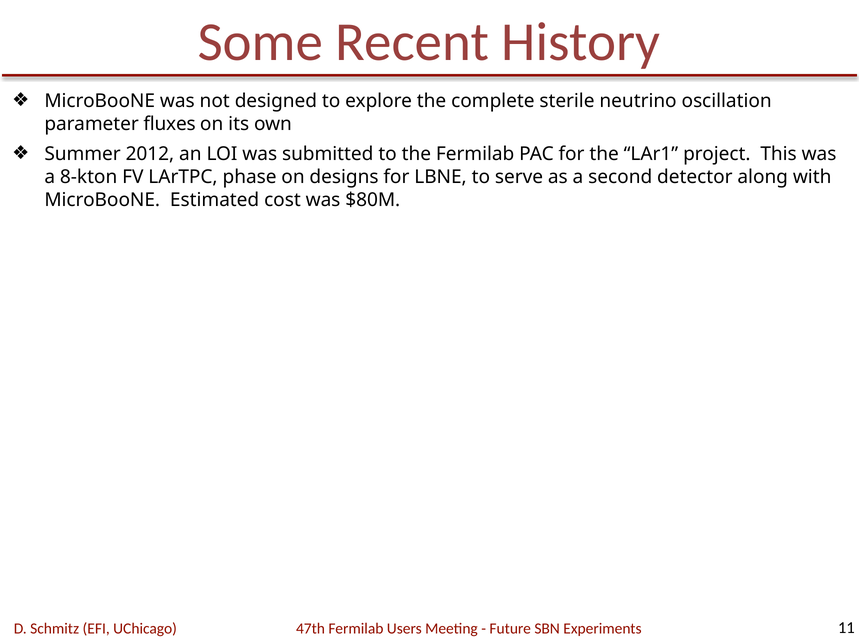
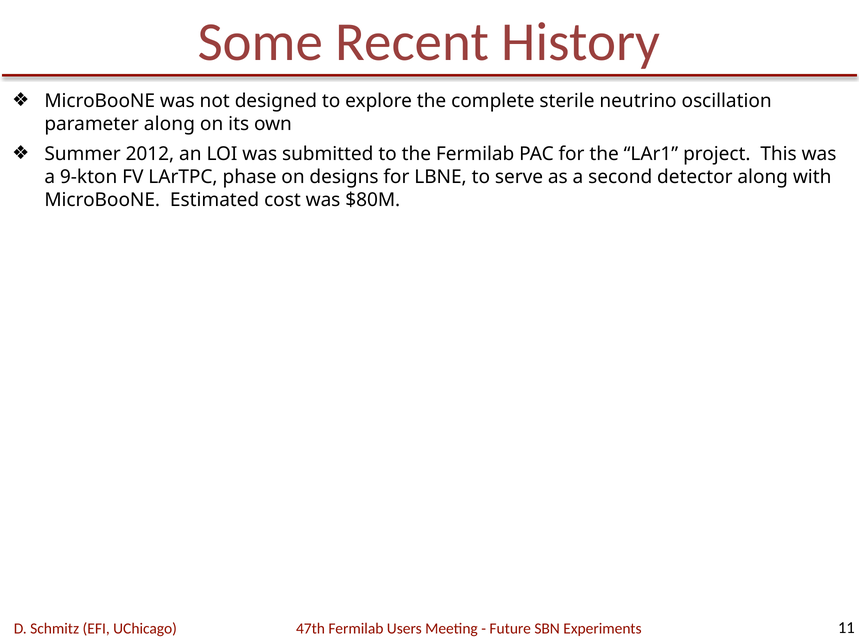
parameter fluxes: fluxes -> along (169, 124)
8-kton: 8-kton -> 9-kton (89, 177)
